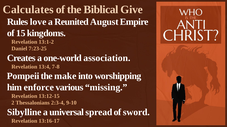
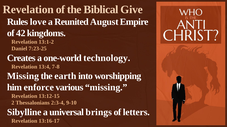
Calculates: Calculates -> Revelation (28, 10)
15: 15 -> 42 (21, 33)
association: association -> technology (107, 58)
Pompeii: Pompeii -> Missing (23, 76)
make: make -> earth (65, 76)
spread: spread -> brings (99, 113)
sword: sword -> letters (136, 113)
